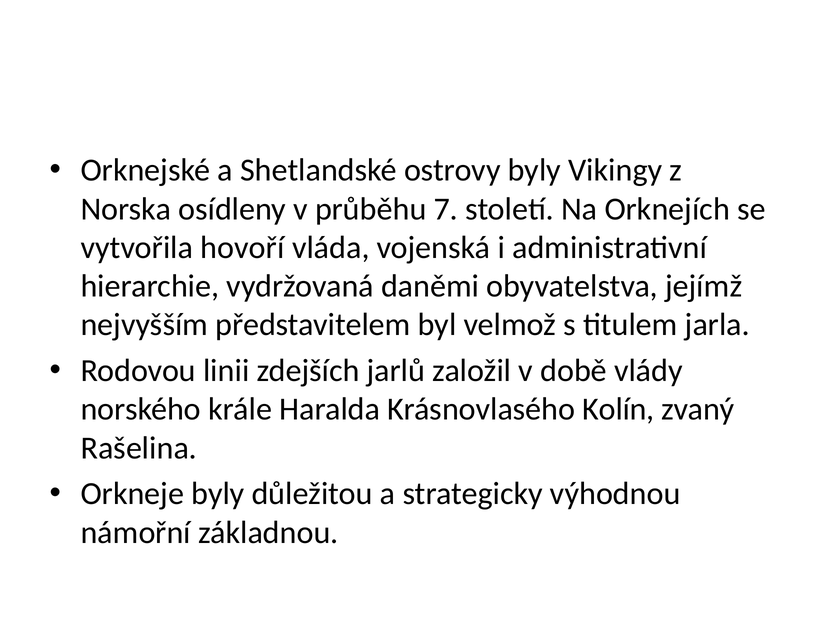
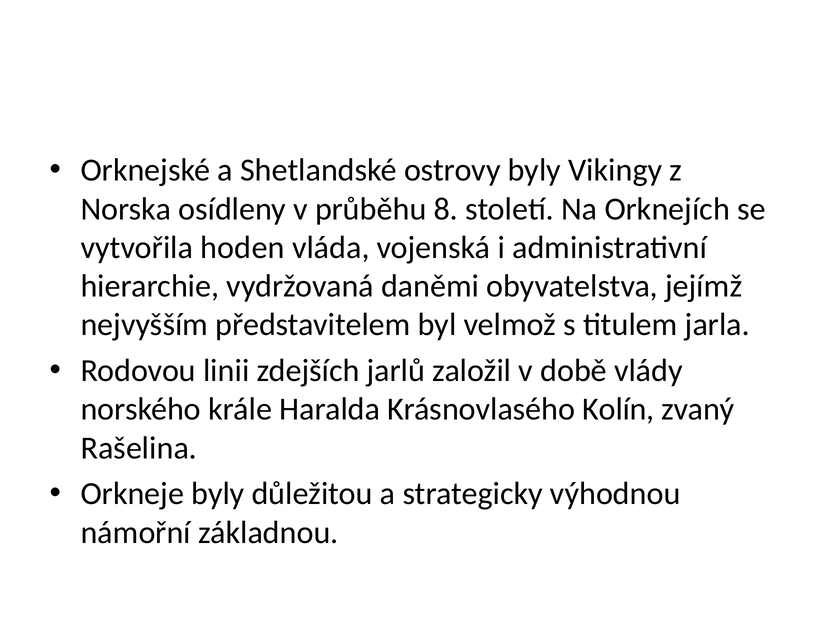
7: 7 -> 8 (446, 209)
hovoří: hovoří -> hoden (242, 248)
